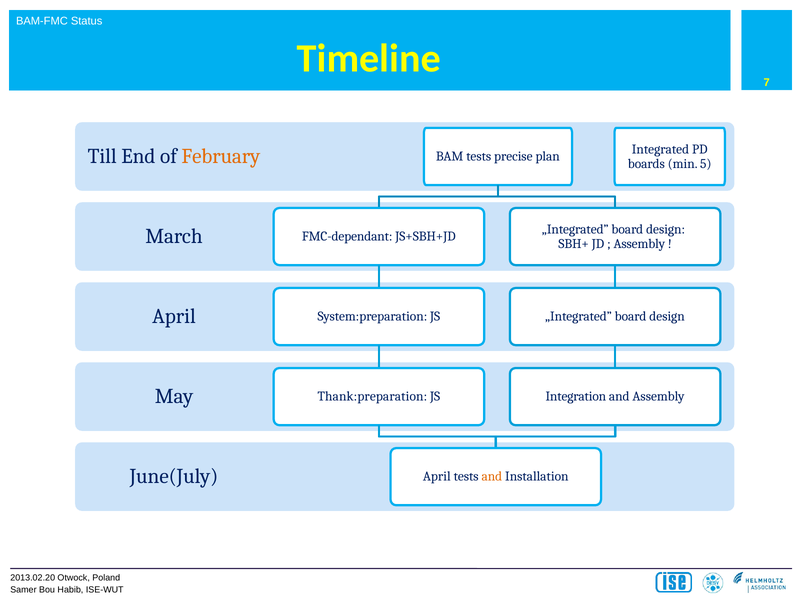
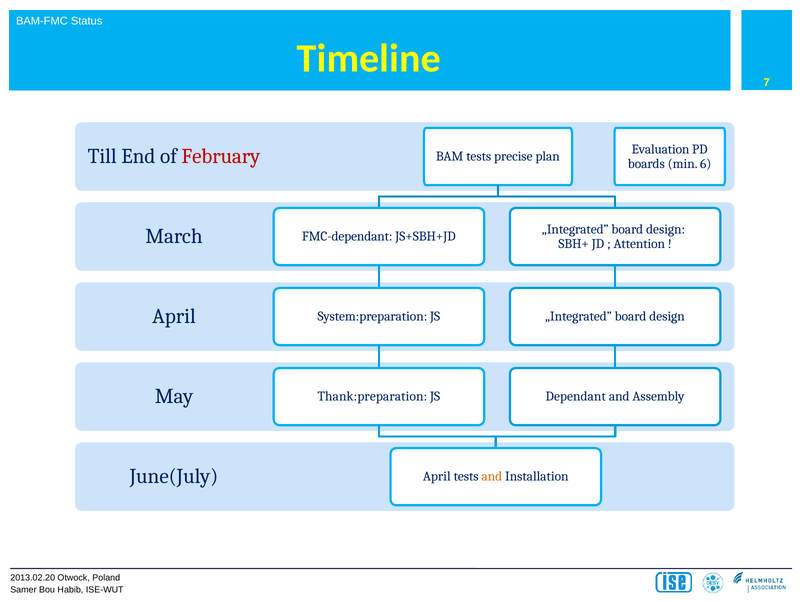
Integrated: Integrated -> Evaluation (661, 149)
February colour: orange -> red (221, 156)
5: 5 -> 6 (706, 164)
Assembly: Assembly -> Attention (639, 244)
Integration: Integration -> Dependant (576, 397)
